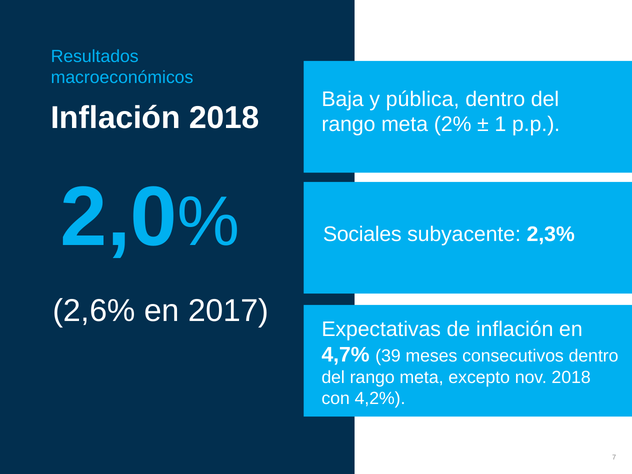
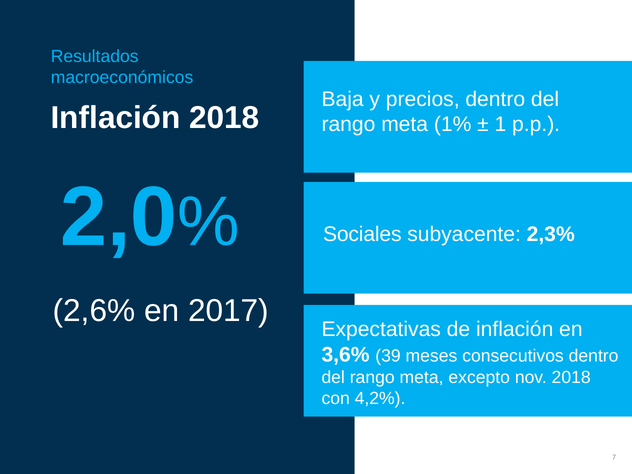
pública: pública -> precios (423, 99)
2%: 2% -> 1% (453, 125)
4,7%: 4,7% -> 3,6% (346, 355)
